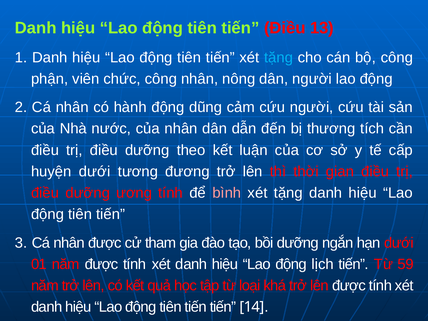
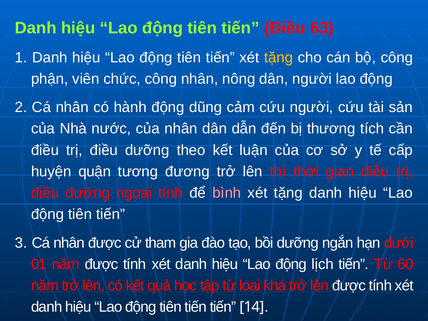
13: 13 -> 63 (322, 28)
tặng colour: light blue -> yellow (278, 57)
huyện dưới: dưới -> quận (95, 172)
ương: ương -> ngoại (134, 193)
59: 59 -> 60 (406, 264)
